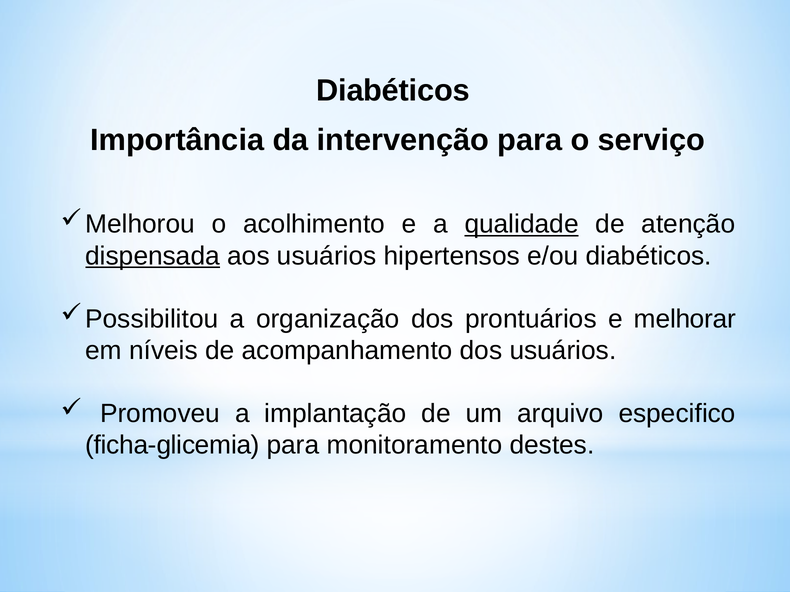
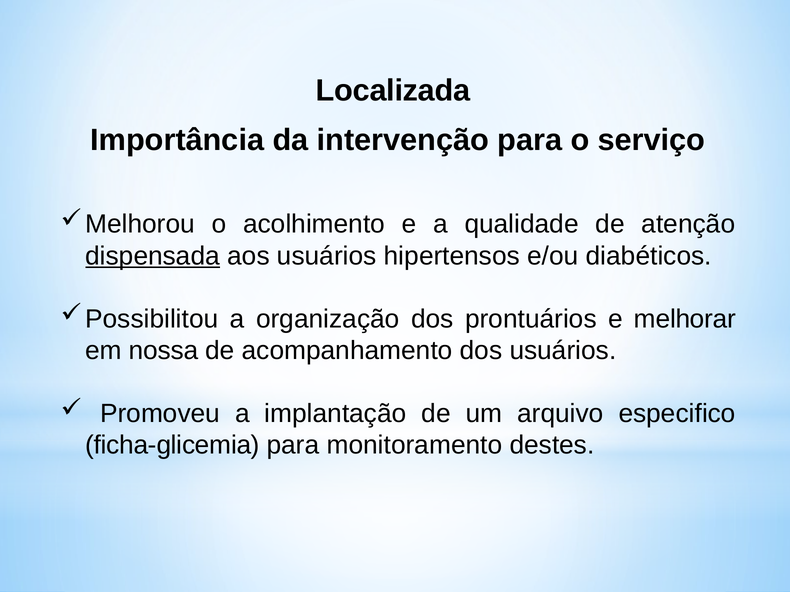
Diabéticos: Diabéticos -> Localizada (393, 91)
qualidade underline: present -> none (522, 224)
níveis: níveis -> nossa (164, 351)
